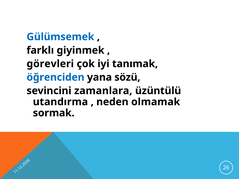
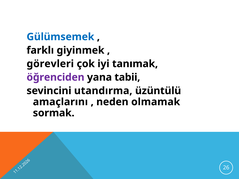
öğrenciden colour: blue -> purple (55, 77)
sözü: sözü -> tabii (127, 77)
zamanlara: zamanlara -> utandırma (103, 91)
utandırma: utandırma -> amaçlarını (60, 102)
